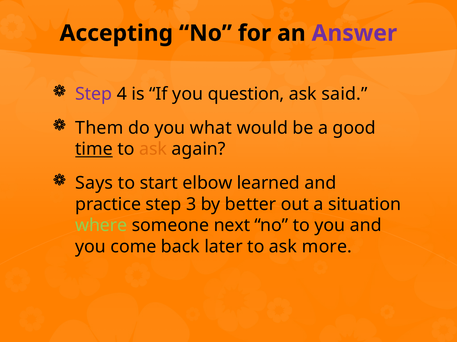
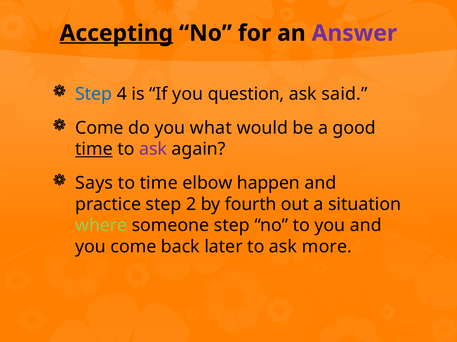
Accepting underline: none -> present (116, 33)
Step colour: purple -> blue (94, 94)
Them: Them -> Come (99, 128)
ask colour: orange -> purple (153, 149)
to start: start -> time (159, 183)
learned: learned -> happen (268, 183)
3: 3 -> 2 (191, 205)
better: better -> fourth (251, 205)
someone next: next -> step (232, 226)
